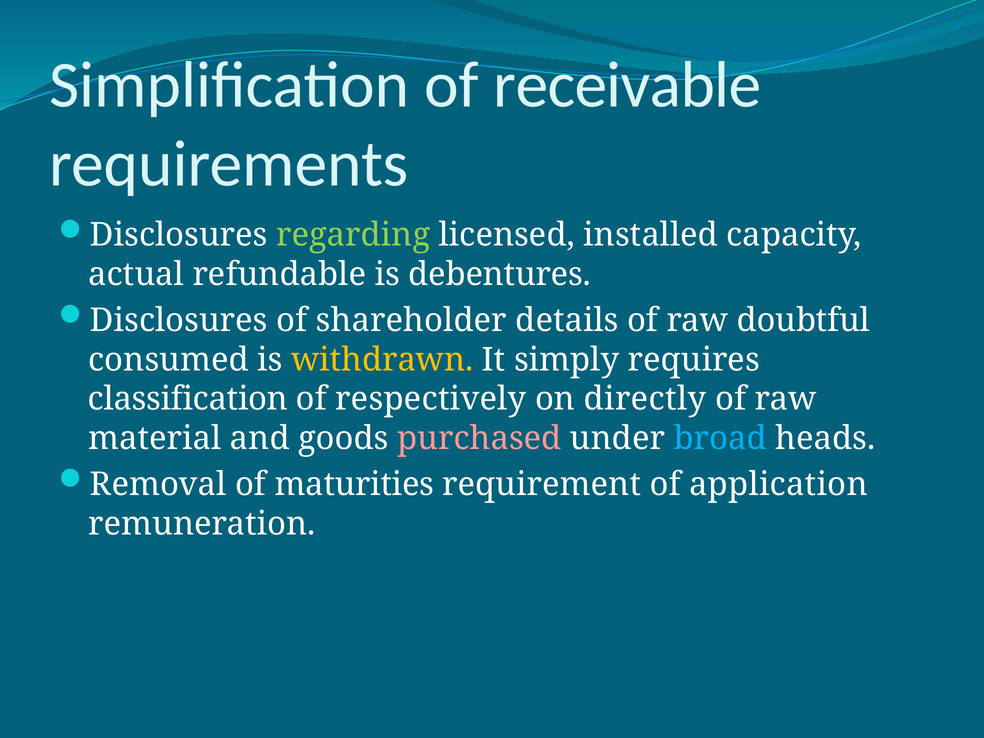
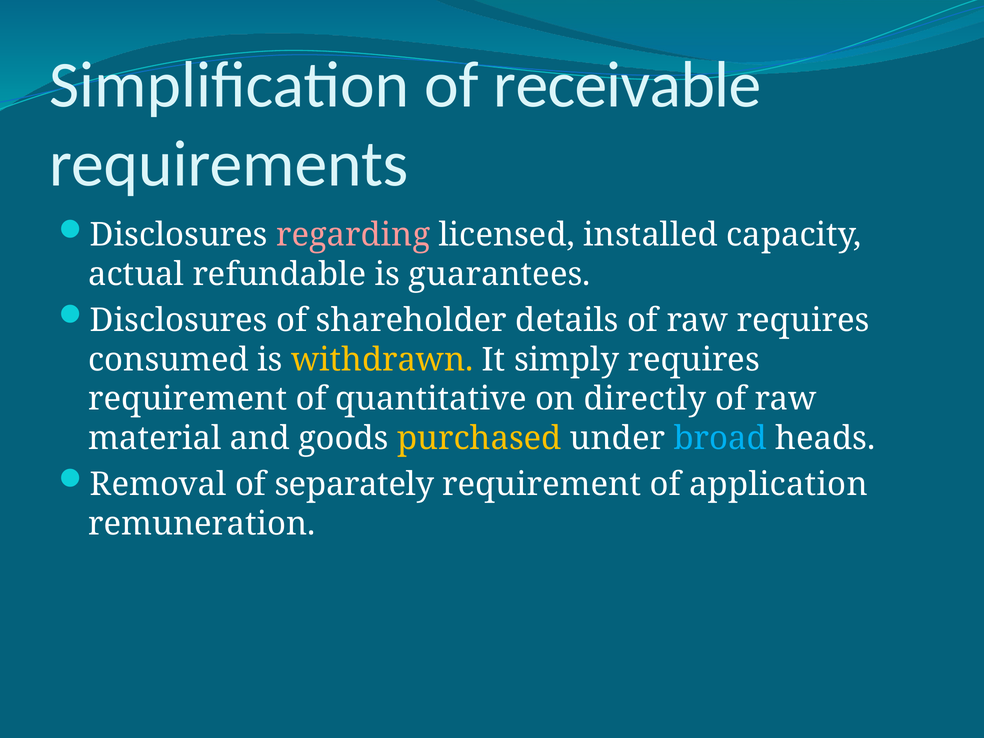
regarding colour: light green -> pink (353, 235)
debentures: debentures -> guarantees (500, 274)
raw doubtful: doubtful -> requires (803, 320)
classification: classification -> requirement (188, 399)
respectively: respectively -> quantitative (431, 399)
purchased colour: pink -> yellow (479, 438)
maturities: maturities -> separately (354, 484)
